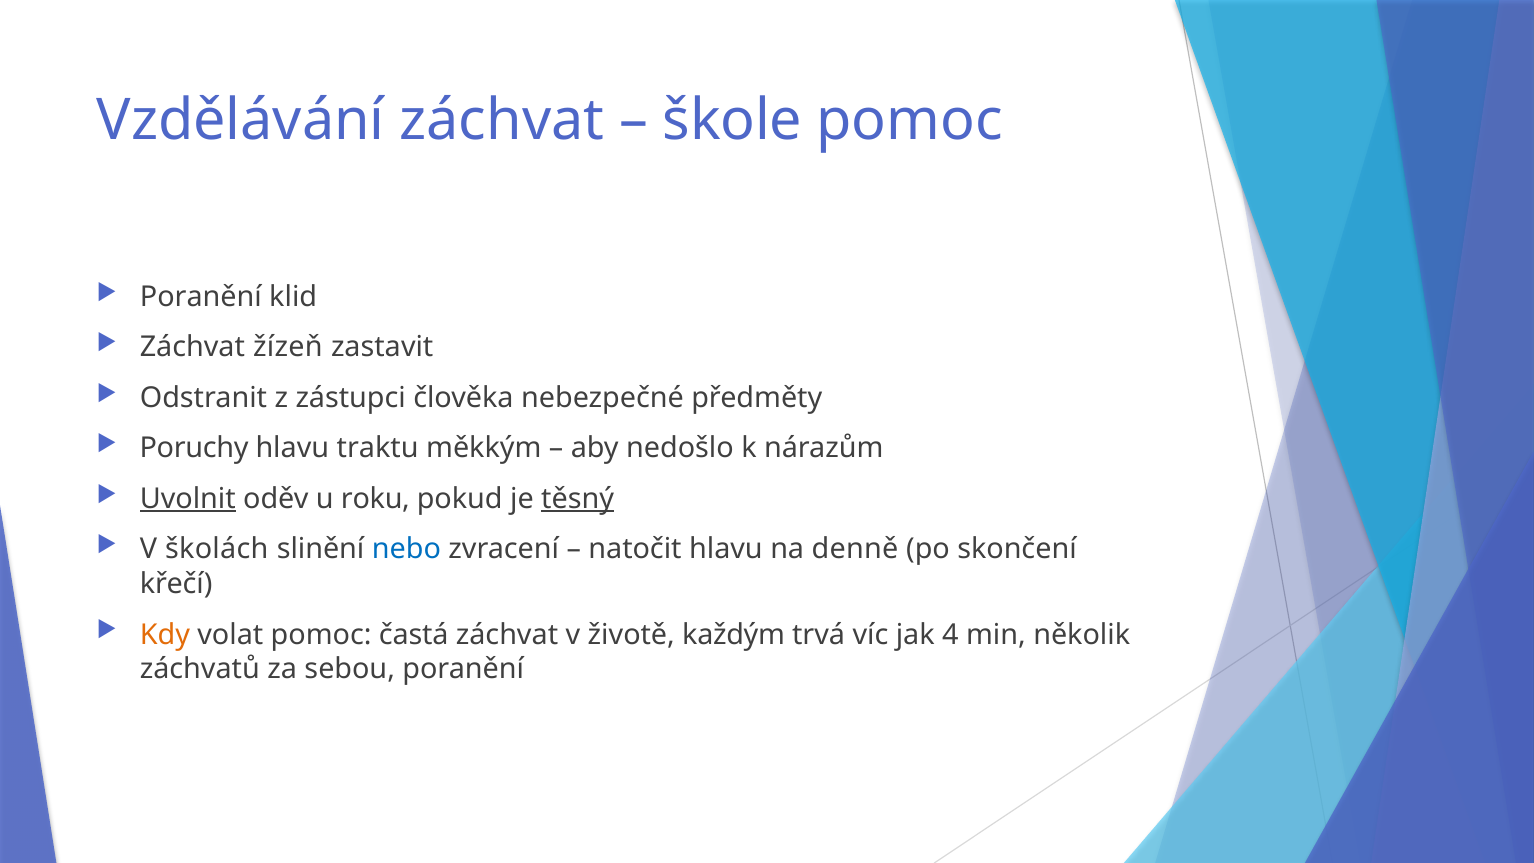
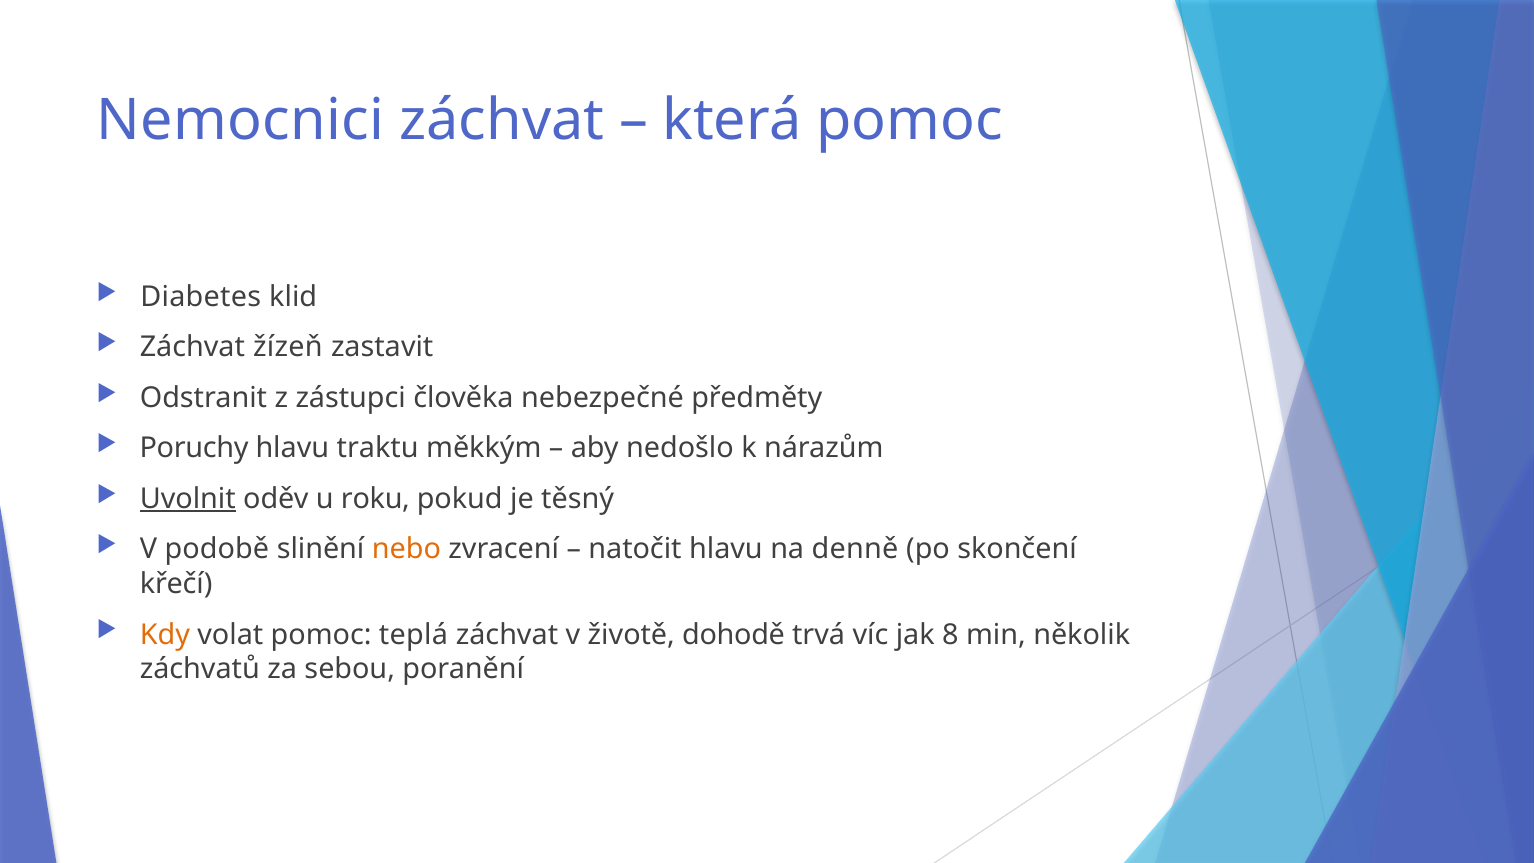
Vzdělávání: Vzdělávání -> Nemocnici (241, 121)
škole: škole -> která (732, 121)
Poranění: Poranění -> Diabetes (201, 297)
těsný underline: present -> none (578, 499)
školách: školách -> podobě (217, 549)
nebo colour: blue -> orange (406, 549)
častá: častá -> teplá (414, 634)
každým: každým -> dohodě (734, 634)
4: 4 -> 8 (950, 634)
